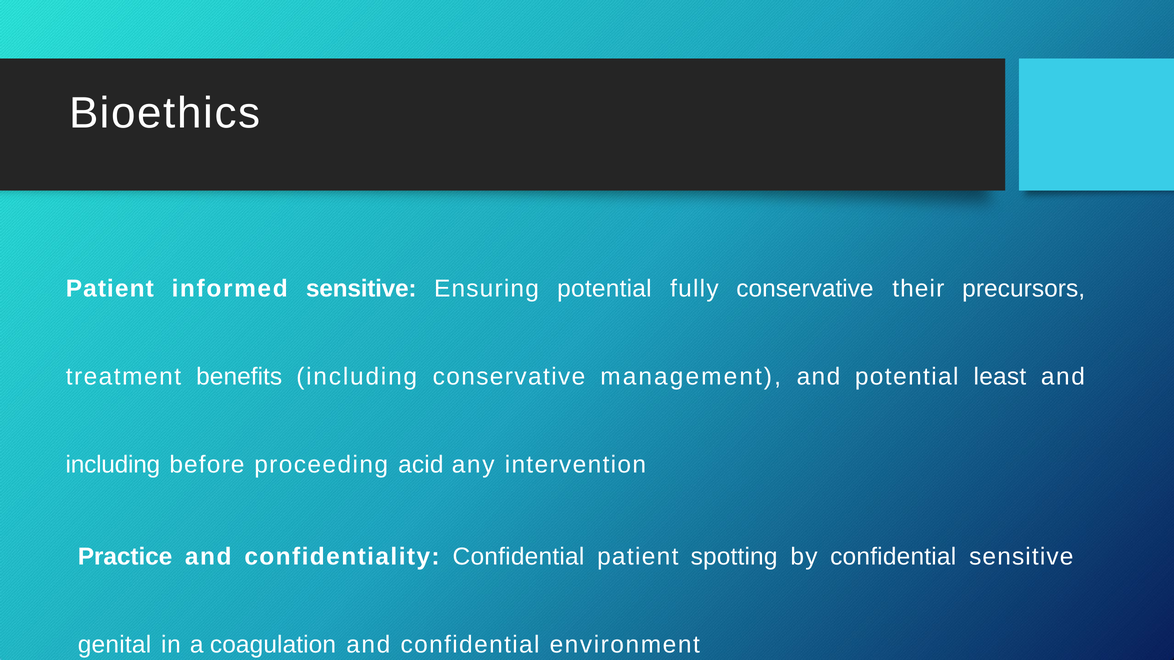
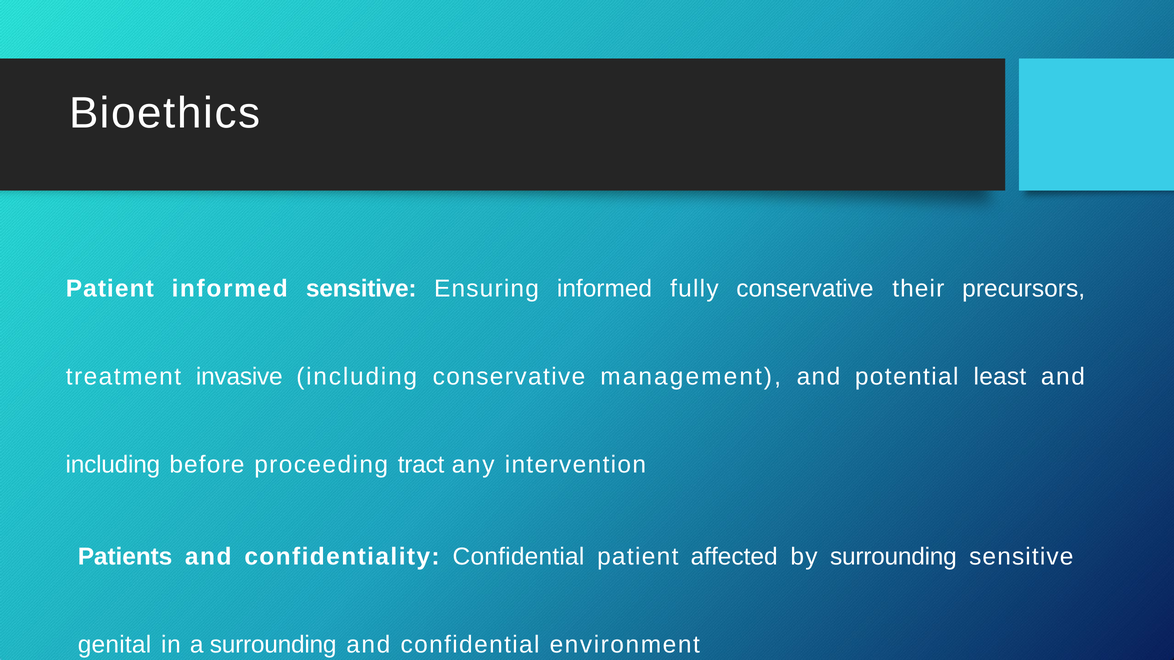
Ensuring potential: potential -> informed (605, 289)
benefits: benefits -> invasive (239, 377)
acid: acid -> tract (421, 465)
Practice: Practice -> Patients (125, 557)
spotting: spotting -> affected (734, 557)
by confidential: confidential -> surrounding (893, 557)
a coagulation: coagulation -> surrounding (273, 645)
